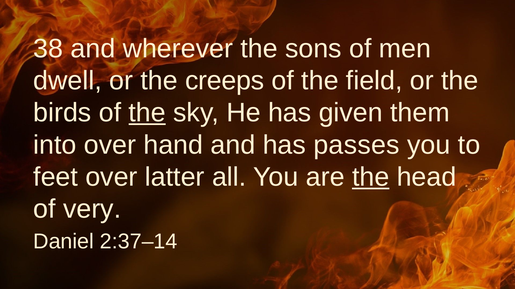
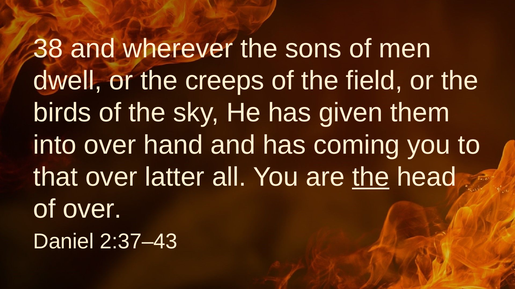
the underline: present -> none (147, 113)
passes: passes -> coming (357, 145)
feet: feet -> that (56, 177)
of very: very -> over (92, 210)
2:37–14: 2:37–14 -> 2:37–43 (139, 242)
